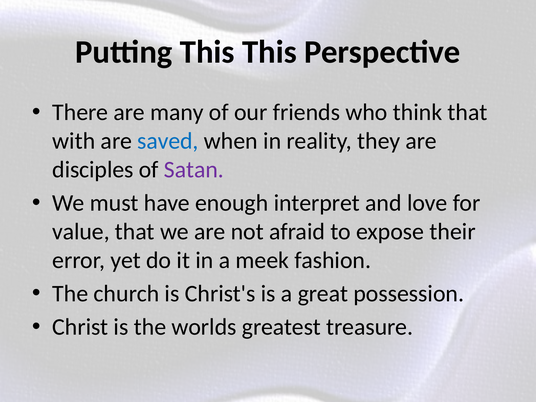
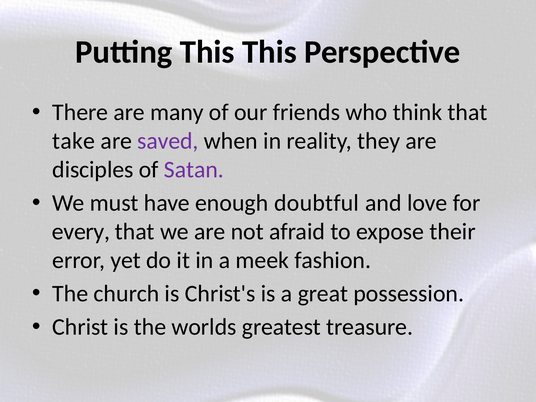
with: with -> take (74, 141)
saved colour: blue -> purple (168, 141)
interpret: interpret -> doubtful (317, 203)
value: value -> every (81, 232)
